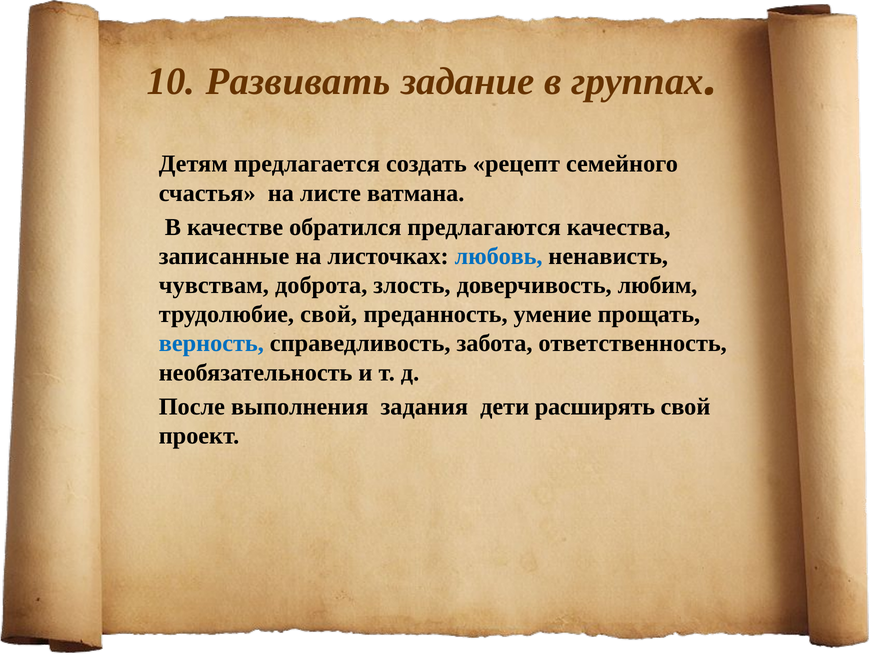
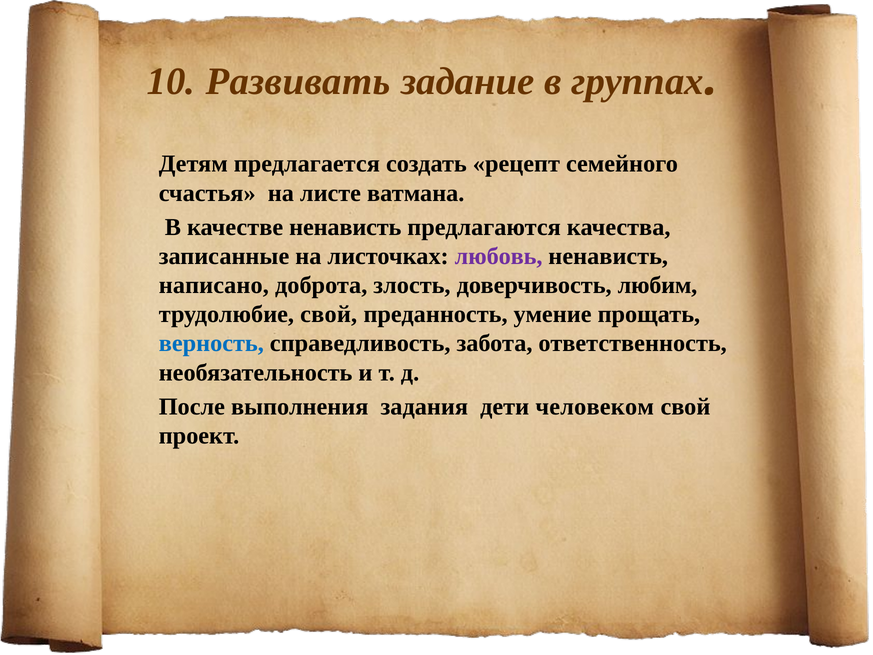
качестве обратился: обратился -> ненависть (345, 227)
любовь colour: blue -> purple (499, 256)
чувствам: чувствам -> написано (214, 285)
расширять: расширять -> человеком (595, 406)
